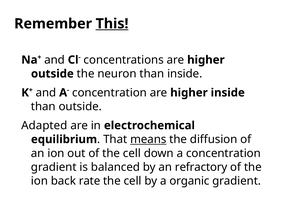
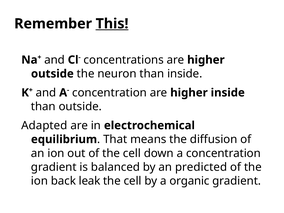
means underline: present -> none (148, 139)
refractory: refractory -> predicted (201, 167)
rate: rate -> leak (90, 181)
